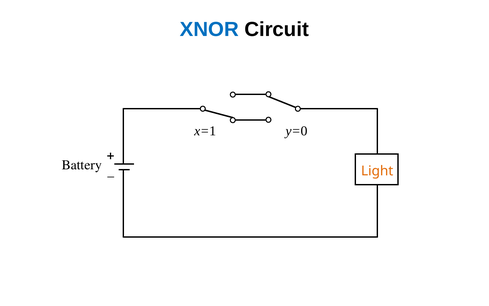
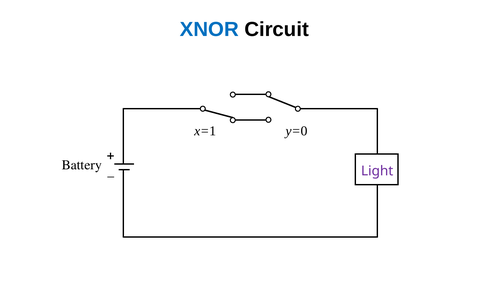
Light colour: orange -> purple (377, 171)
